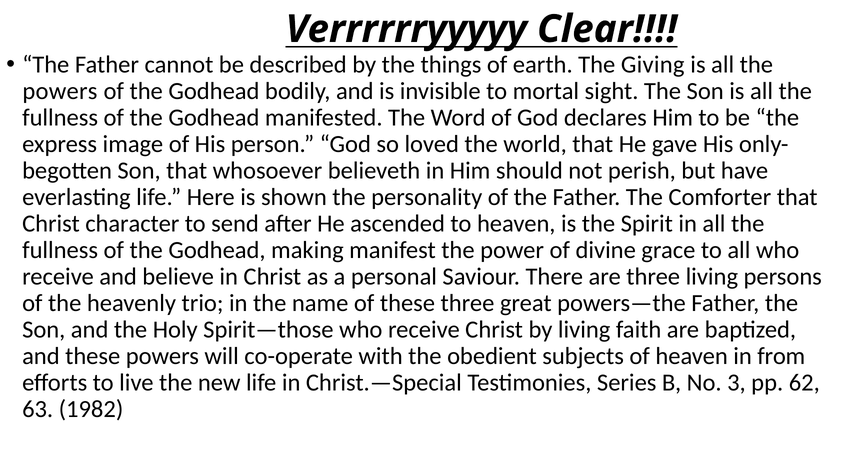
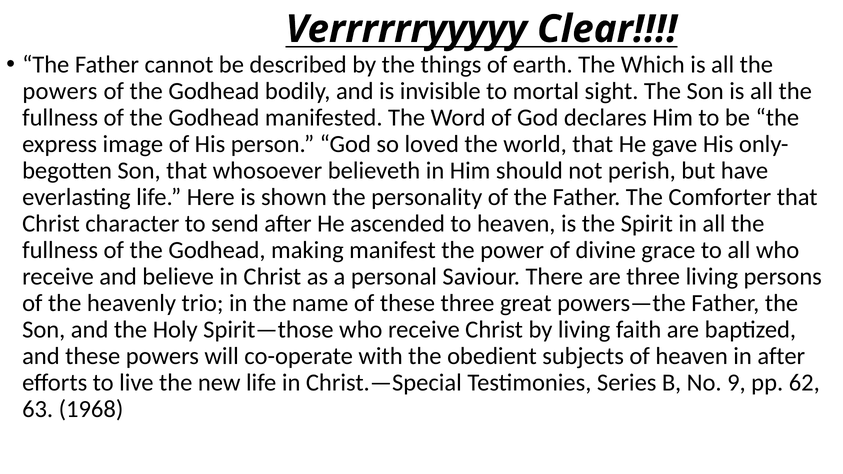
Giving: Giving -> Which (653, 65)
in from: from -> after (781, 356)
3: 3 -> 9 (736, 383)
1982: 1982 -> 1968 (91, 409)
